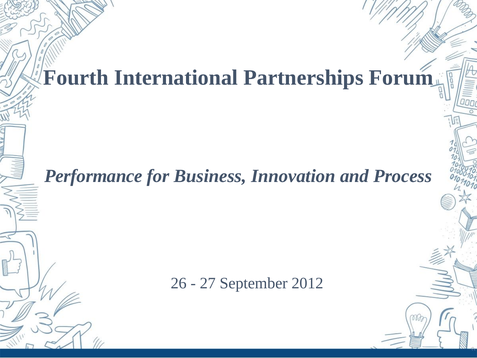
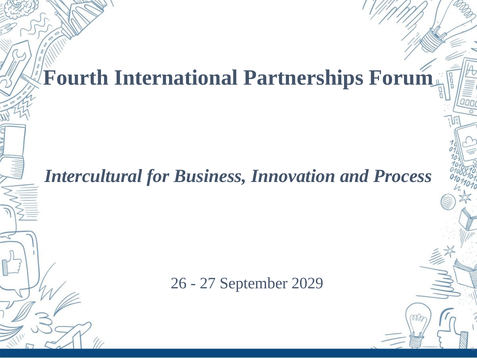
Performance: Performance -> Intercultural (93, 176)
2012: 2012 -> 2029 (307, 283)
